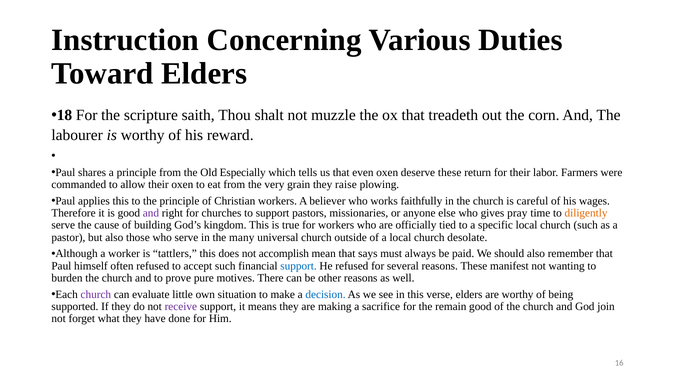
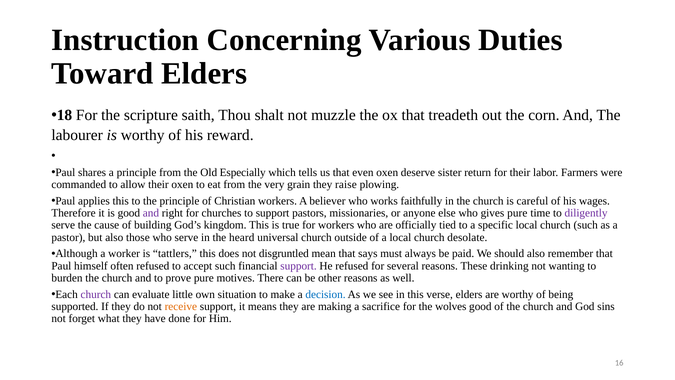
deserve these: these -> sister (450, 172)
gives pray: pray -> pure (517, 213)
diligently colour: orange -> purple (586, 213)
many: many -> heard (242, 237)
accomplish: accomplish -> disgruntled (284, 253)
support colour: blue -> purple (299, 266)
manifest: manifest -> drinking (509, 266)
receive colour: purple -> orange (181, 306)
remain: remain -> wolves (451, 306)
join: join -> sins (606, 306)
